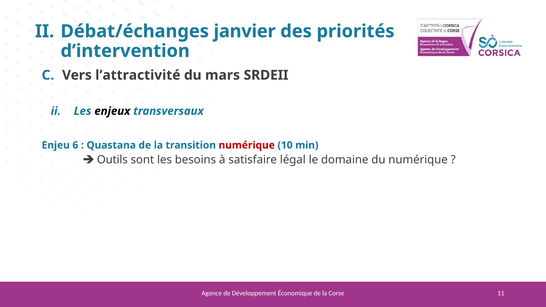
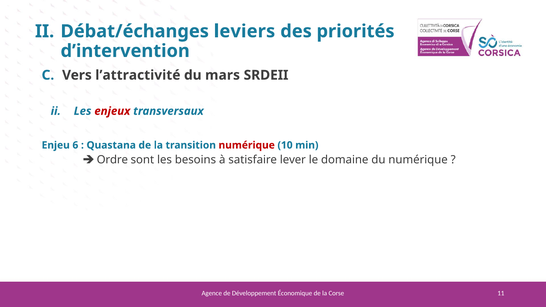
janvier: janvier -> leviers (245, 31)
enjeux colour: black -> red (112, 111)
Outils: Outils -> Ordre (112, 160)
légal: légal -> lever (293, 160)
